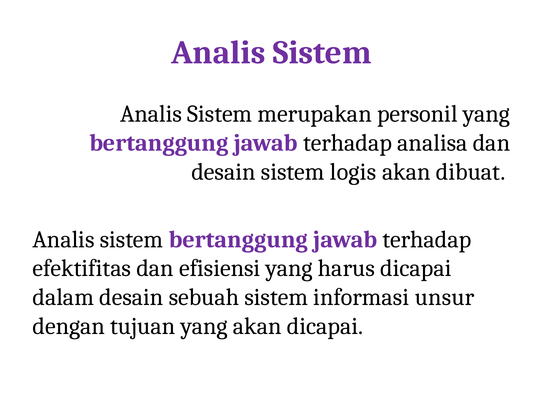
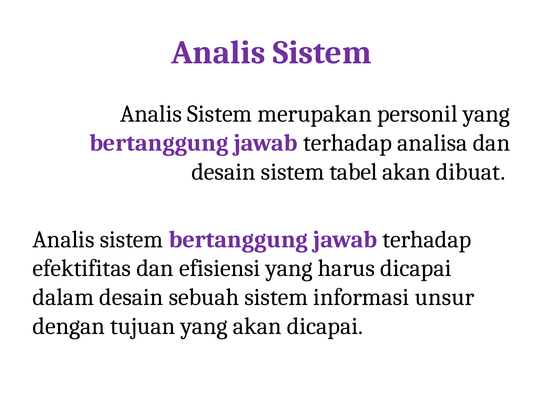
logis: logis -> tabel (353, 172)
